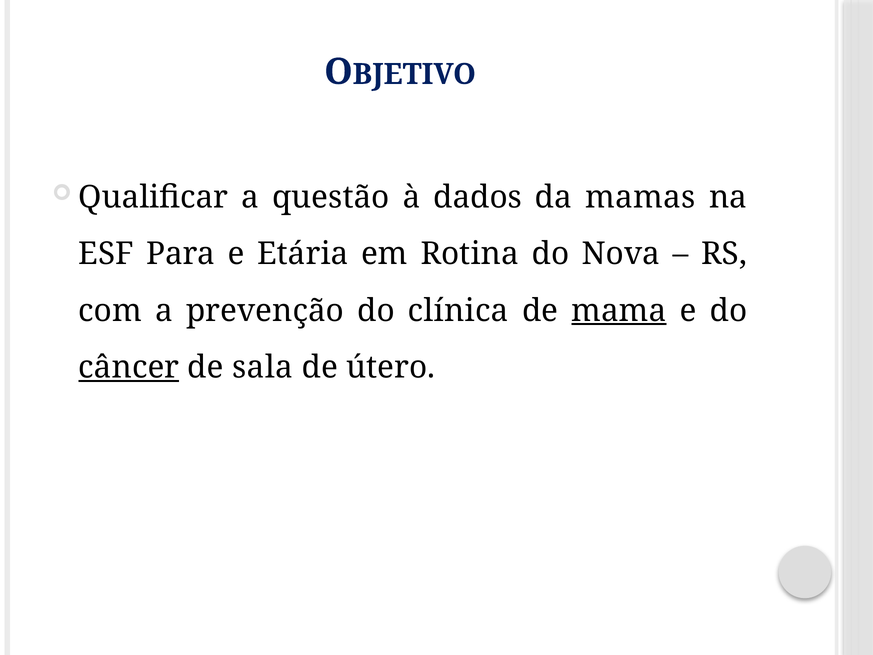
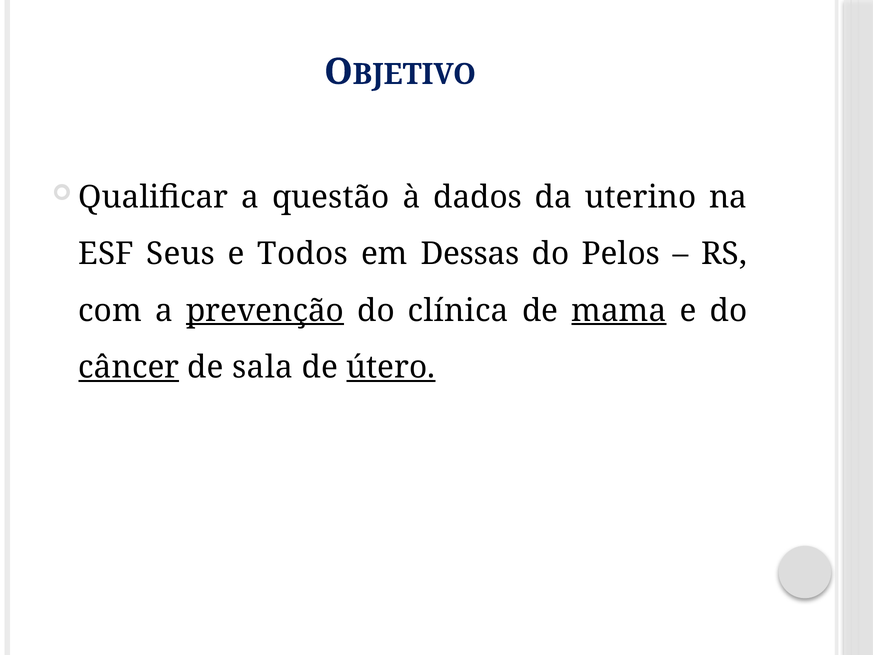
mamas: mamas -> uterino (641, 197)
Para: Para -> Seus (181, 254)
Etária: Etária -> Todos (303, 254)
Rotina: Rotina -> Dessas (470, 254)
Nova: Nova -> Pelos (621, 254)
prevenção underline: none -> present (265, 311)
útero underline: none -> present (391, 367)
